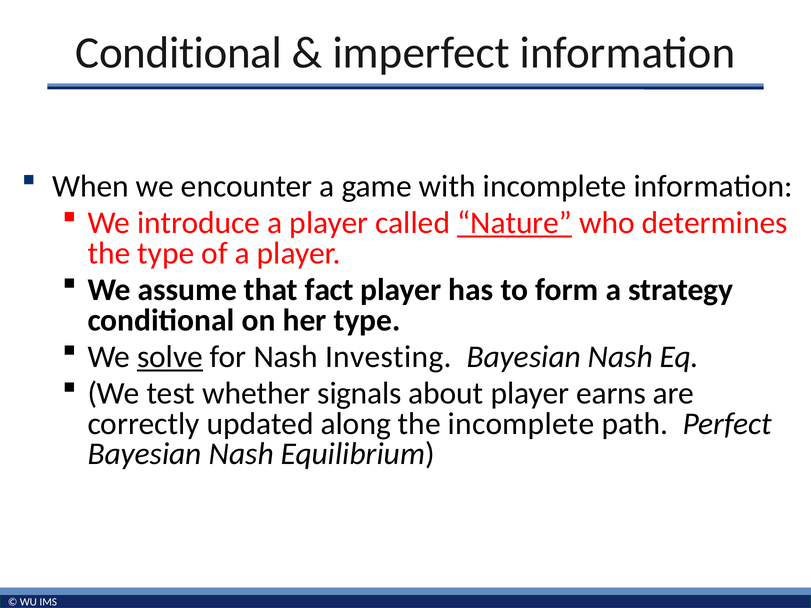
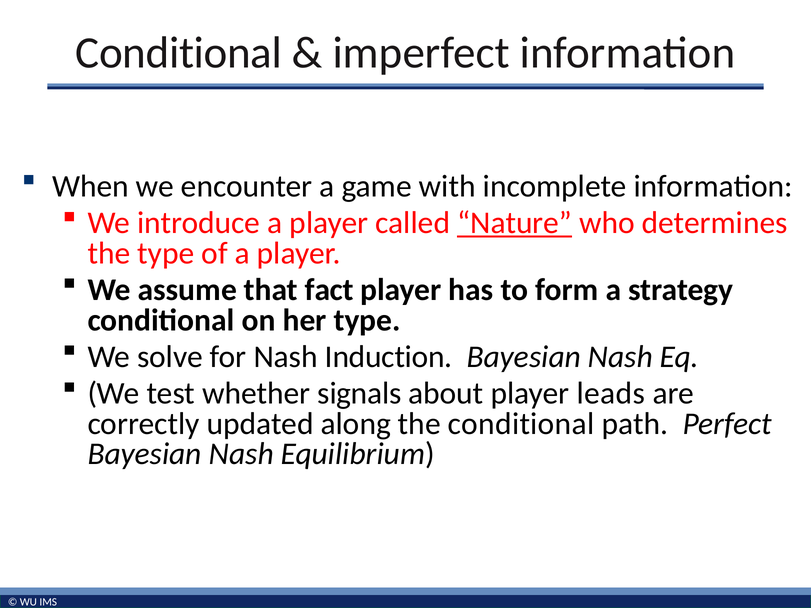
solve underline: present -> none (170, 357)
Investing: Investing -> Induction (389, 357)
earns: earns -> leads (611, 394)
the incomplete: incomplete -> conditional (521, 424)
